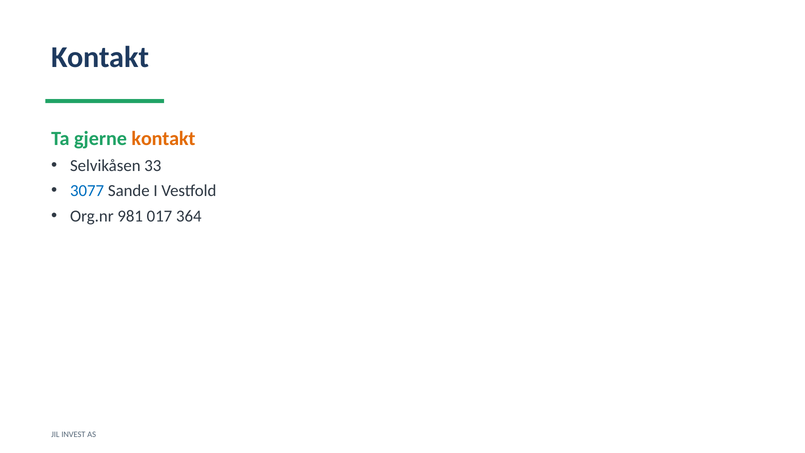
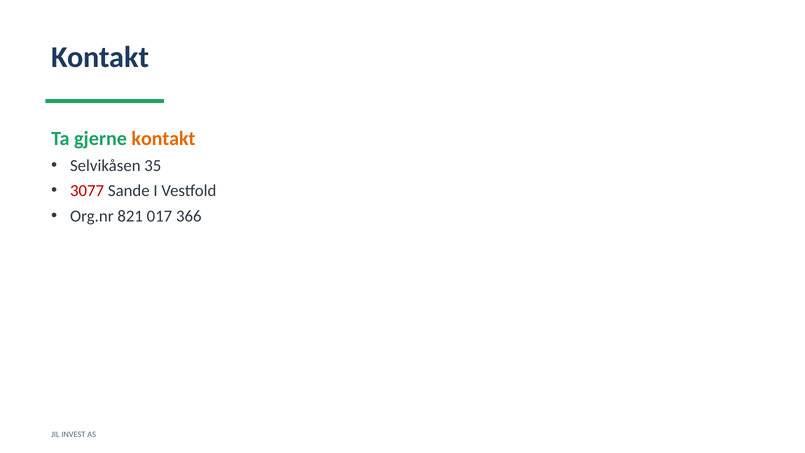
33: 33 -> 35 (153, 166)
3077 colour: blue -> red (87, 191)
981: 981 -> 821 (130, 216)
364: 364 -> 366 (189, 216)
